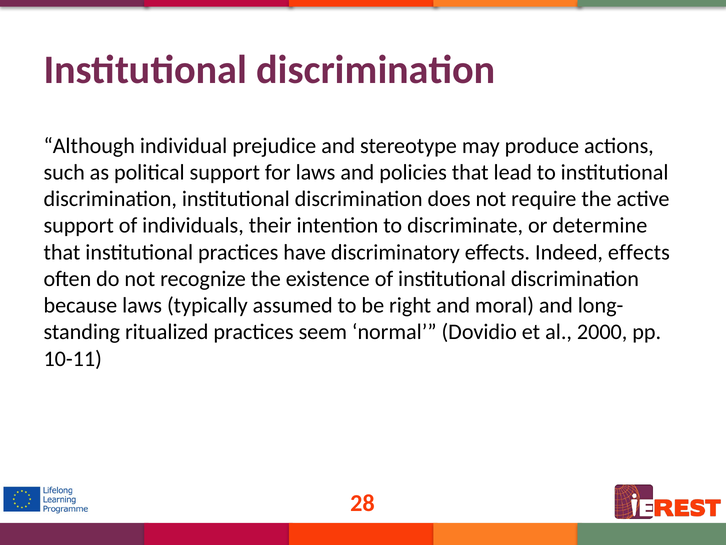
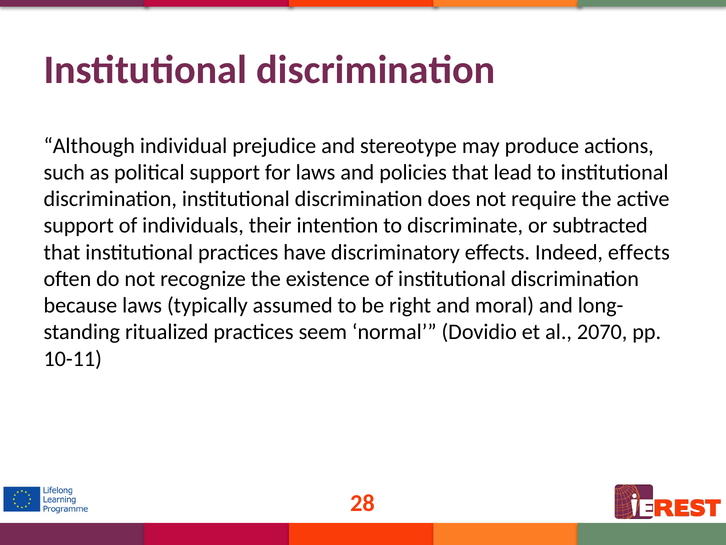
determine: determine -> subtracted (600, 225)
2000: 2000 -> 2070 (602, 332)
